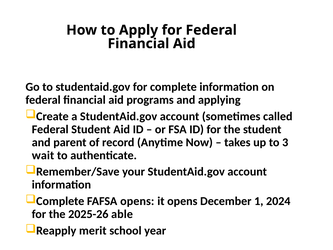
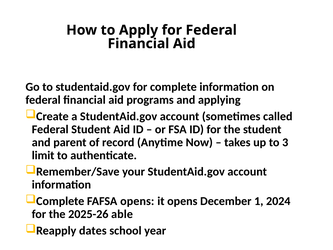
wait: wait -> limit (43, 155)
merit: merit -> dates (93, 230)
